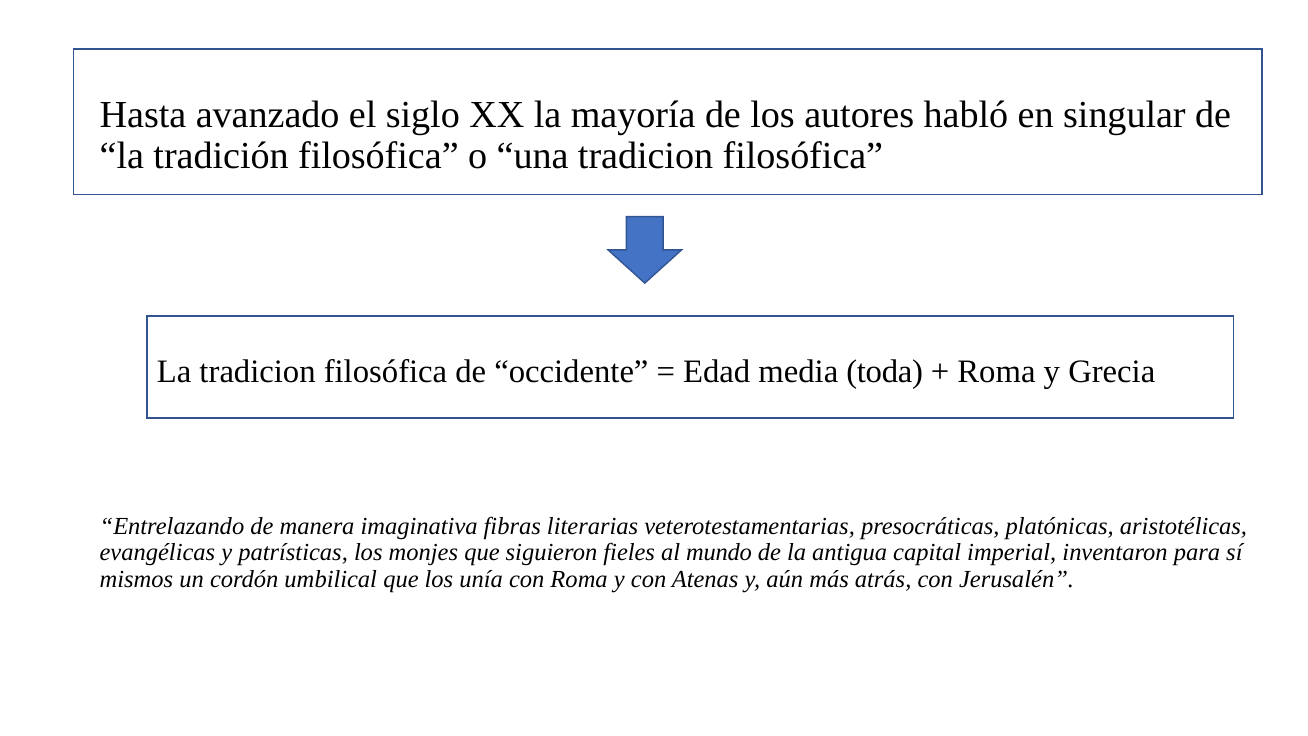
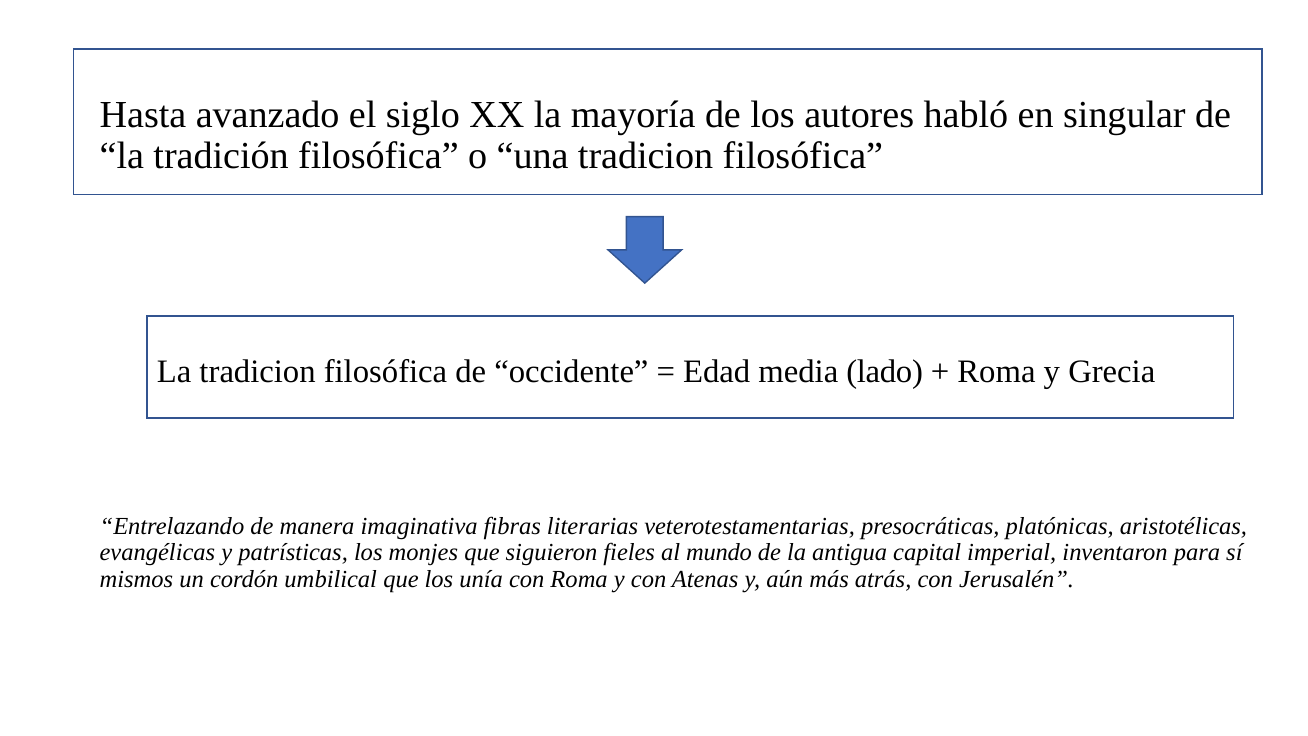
toda: toda -> lado (885, 372)
